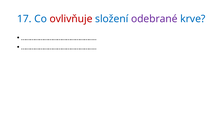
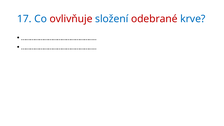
odebrané colour: purple -> red (154, 19)
